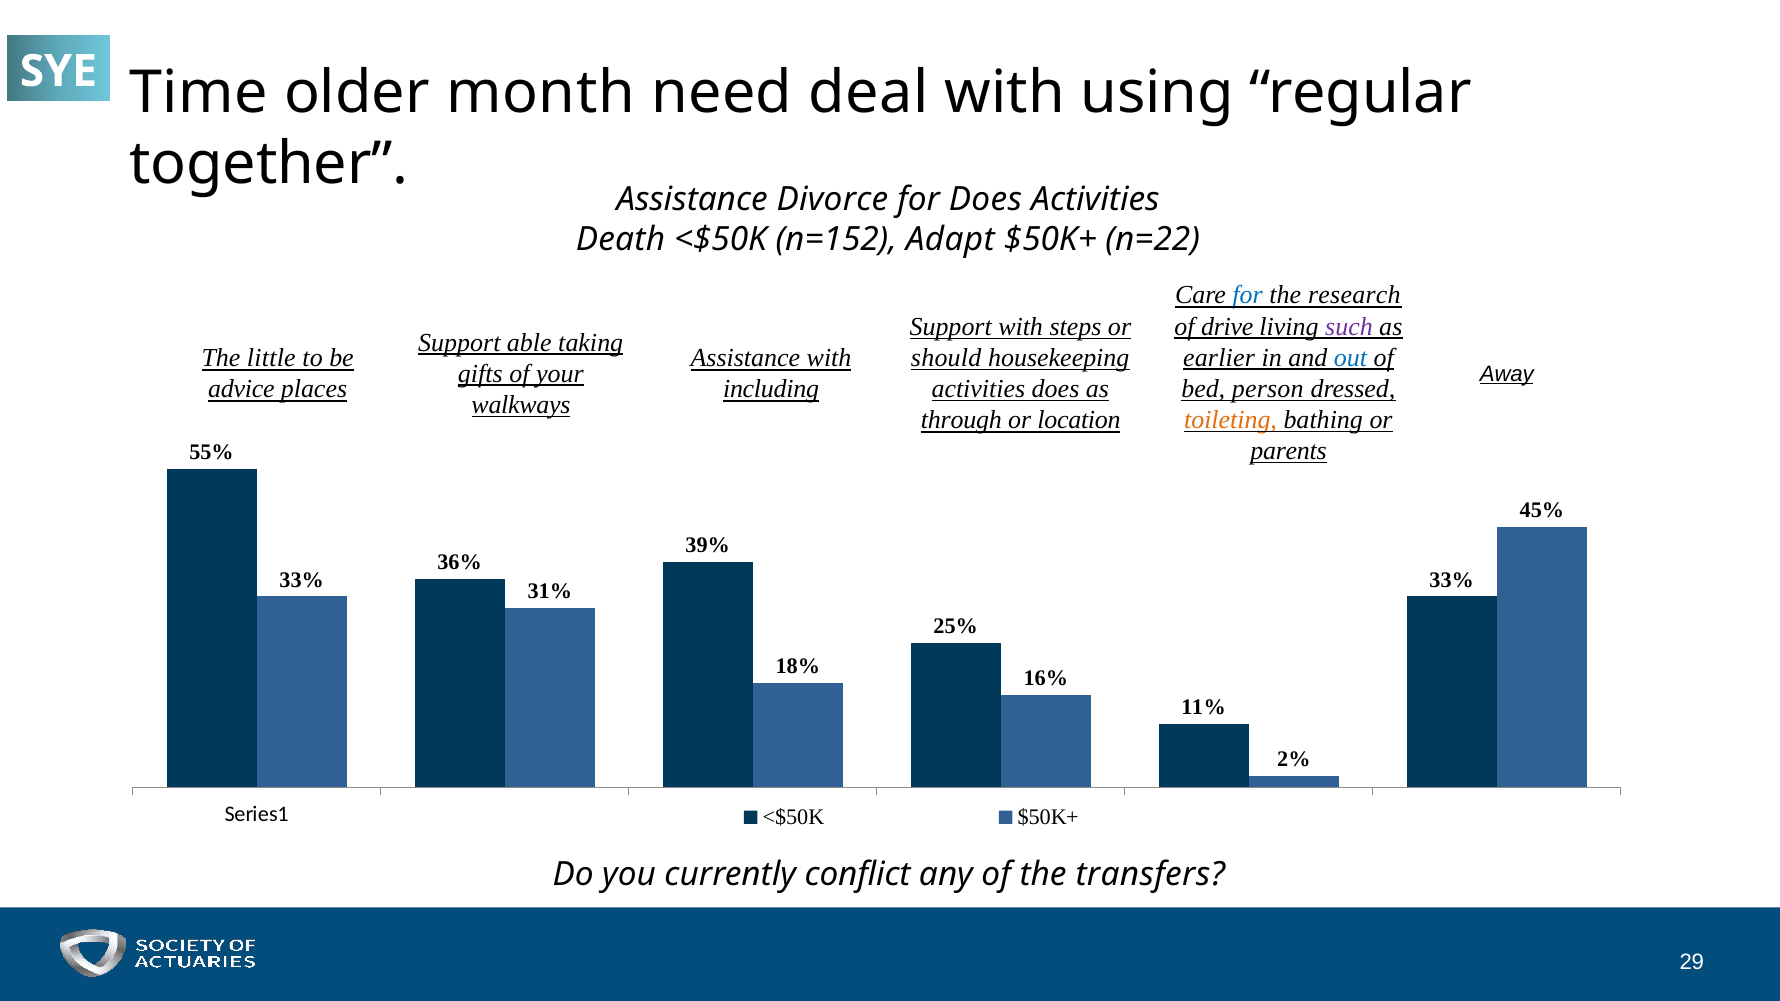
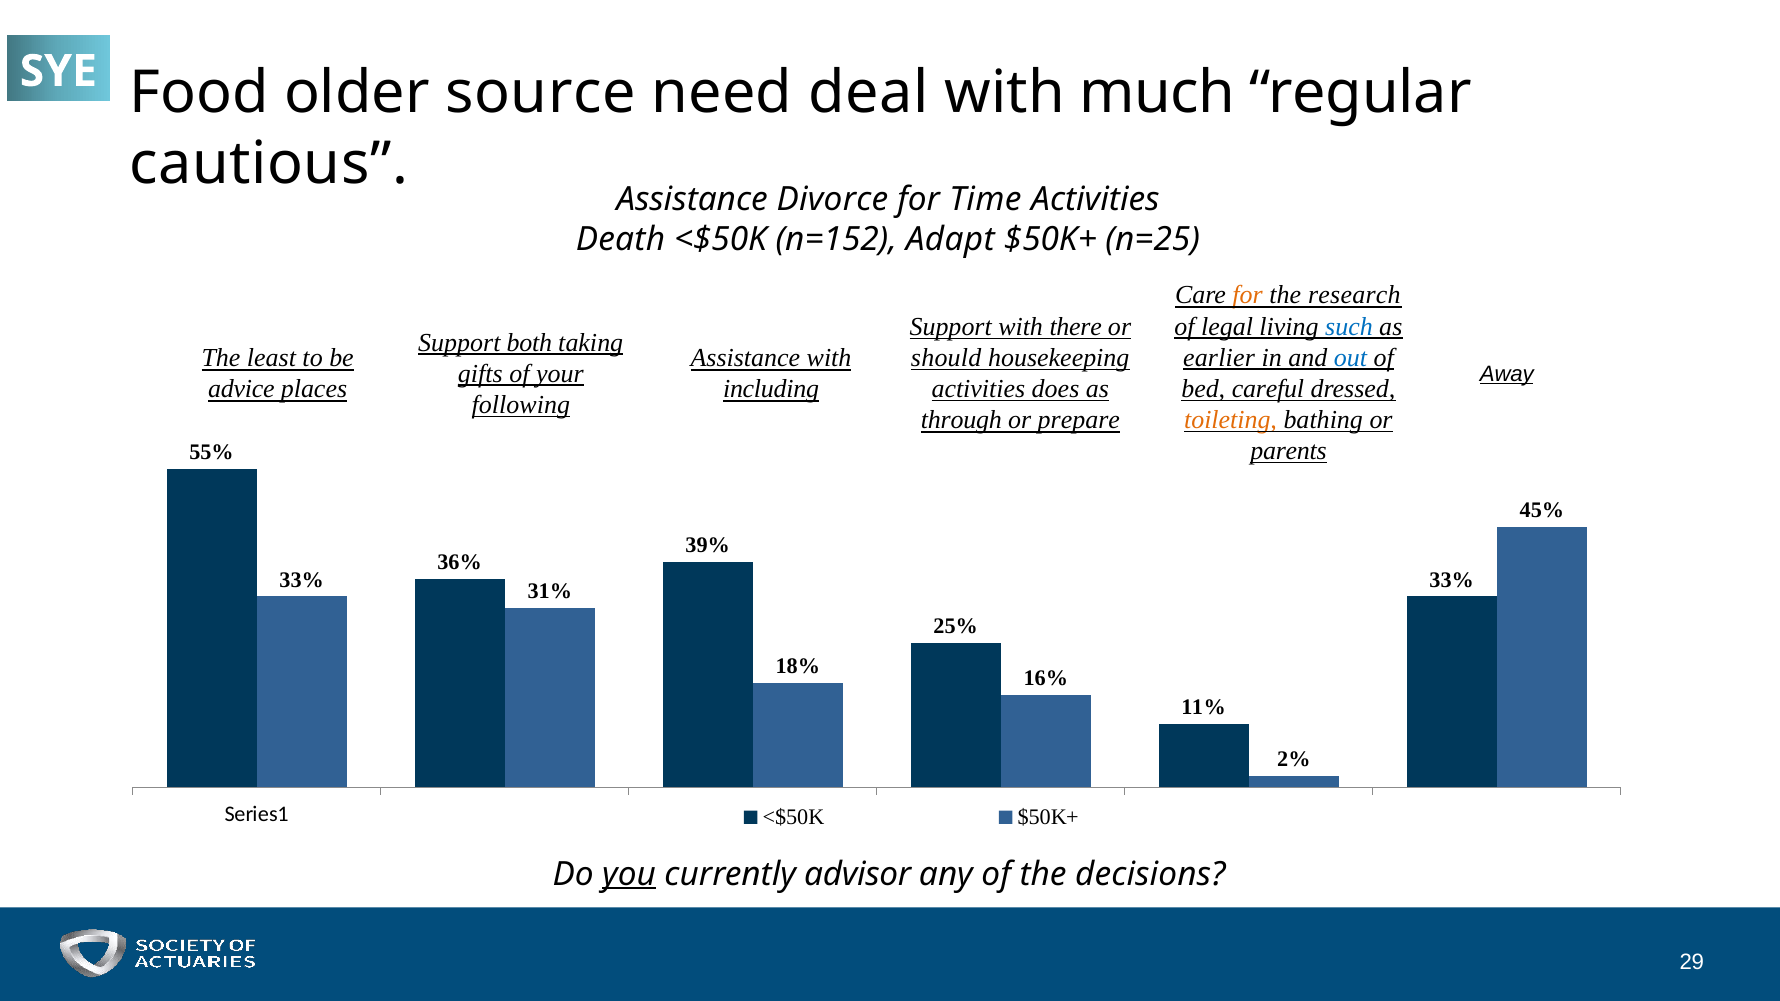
Time: Time -> Food (199, 93)
month: month -> source (540, 93)
using: using -> much (1157, 93)
together: together -> cautious (269, 164)
for Does: Does -> Time (985, 200)
n=22: n=22 -> n=25 (1153, 240)
for colour: blue -> orange (1248, 295)
drive: drive -> legal (1227, 327)
such colour: purple -> blue (1349, 327)
steps: steps -> there (1076, 327)
able: able -> both (529, 343)
little: little -> least (271, 358)
person: person -> careful (1268, 389)
walkways: walkways -> following (521, 405)
location: location -> prepare (1079, 420)
you underline: none -> present (629, 874)
conflict: conflict -> advisor (858, 874)
transfers: transfers -> decisions (1150, 874)
